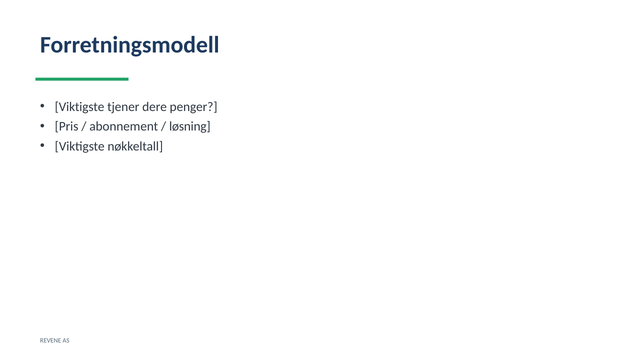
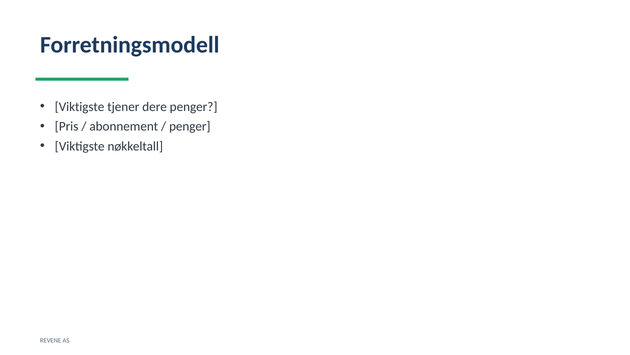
løsning: løsning -> penger (190, 126)
